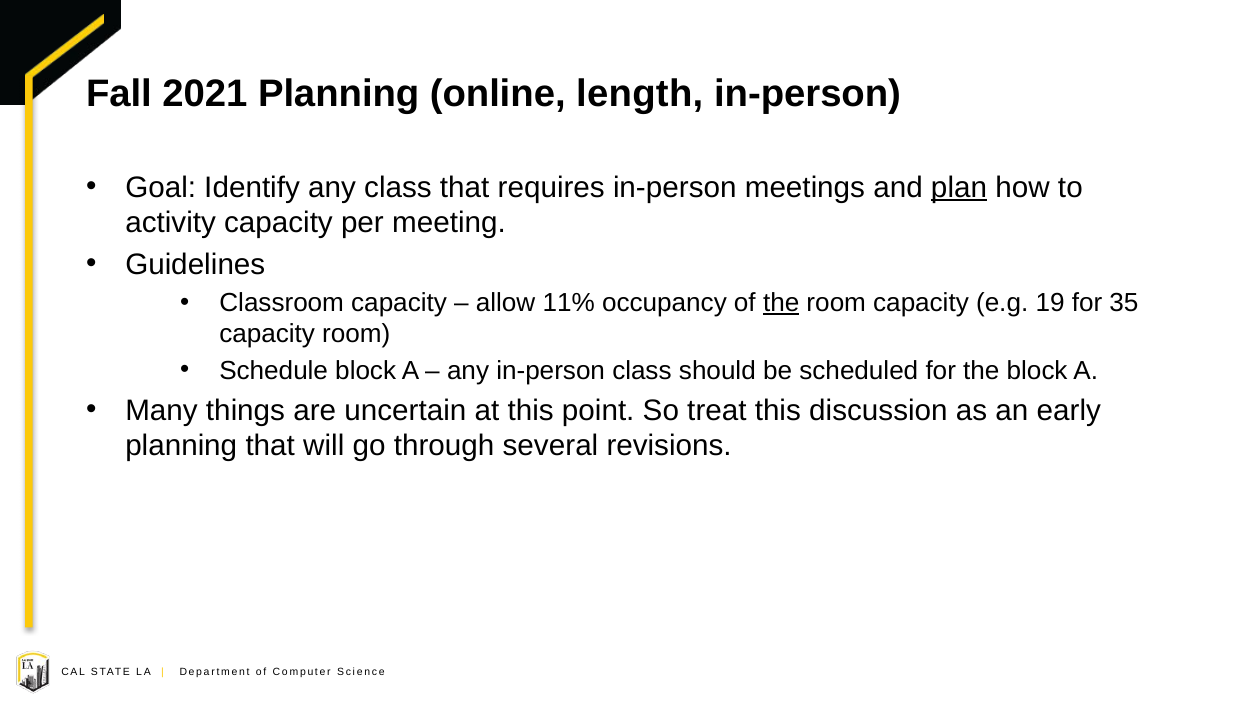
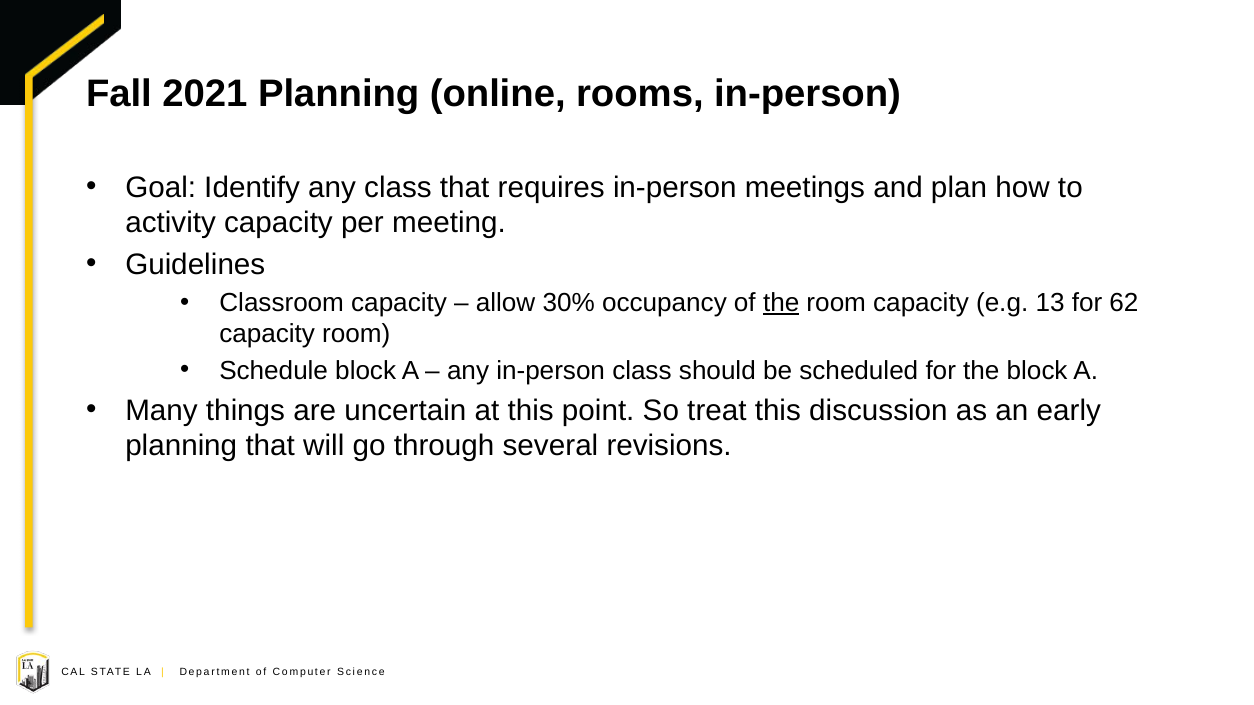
length: length -> rooms (640, 94)
plan underline: present -> none (959, 188)
11%: 11% -> 30% (569, 303)
19: 19 -> 13 (1050, 303)
35: 35 -> 62 (1124, 303)
